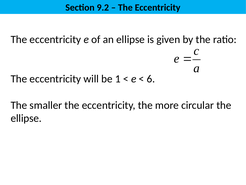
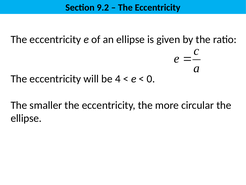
1: 1 -> 4 (118, 79)
6: 6 -> 0 (151, 79)
